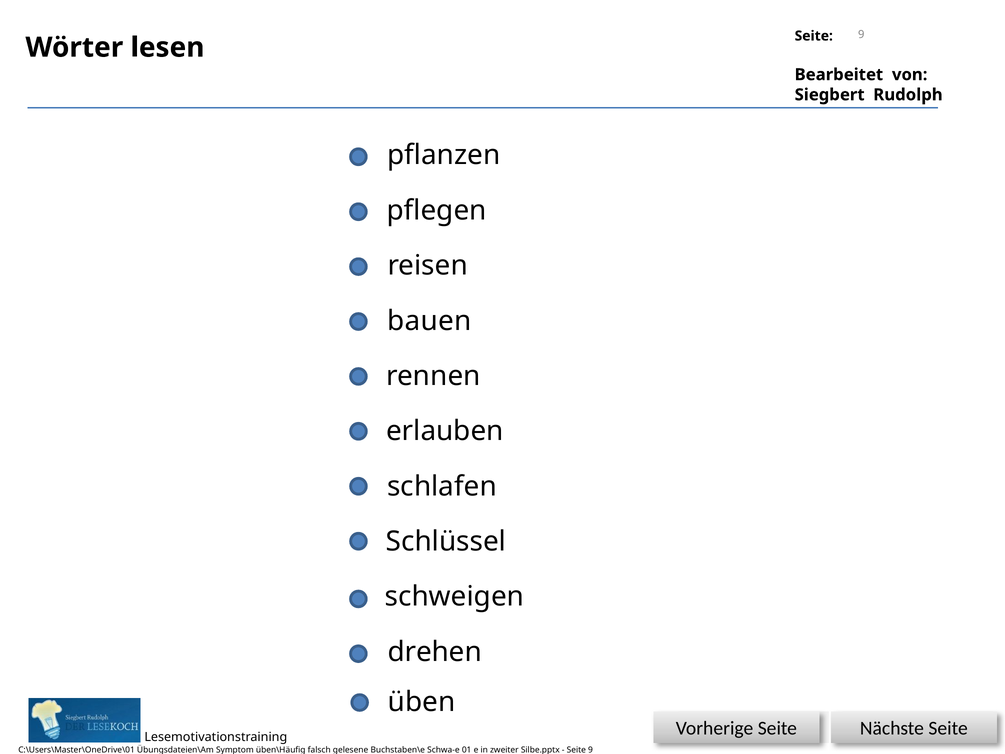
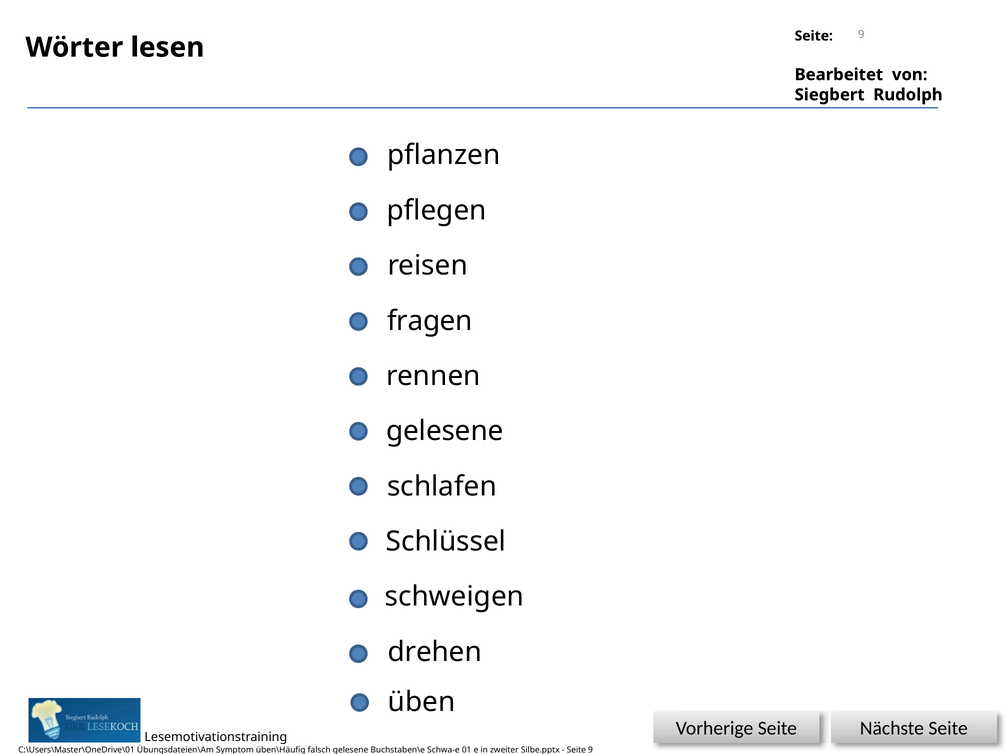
bauen: bauen -> fragen (430, 321)
erlauben: erlauben -> gelesene (445, 431)
